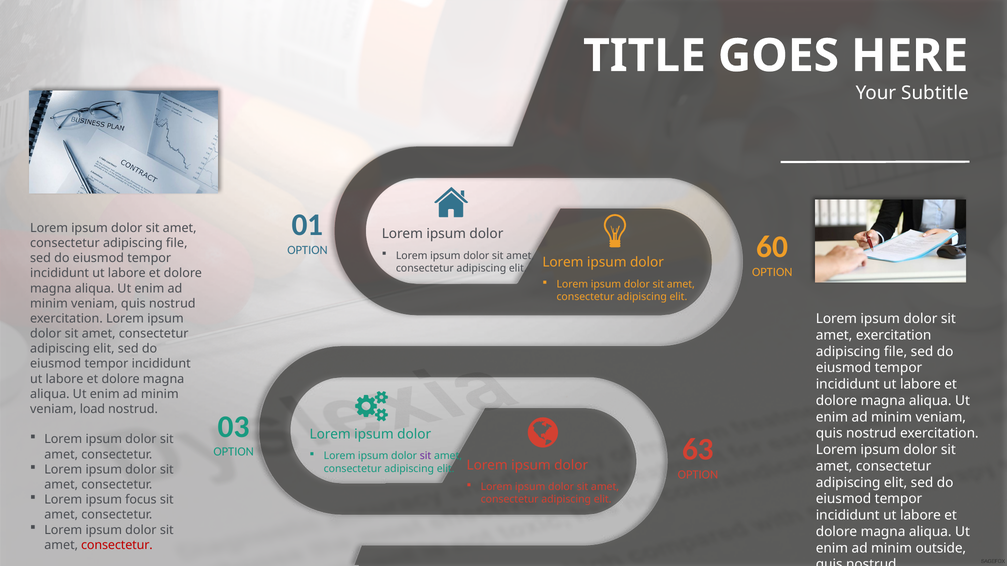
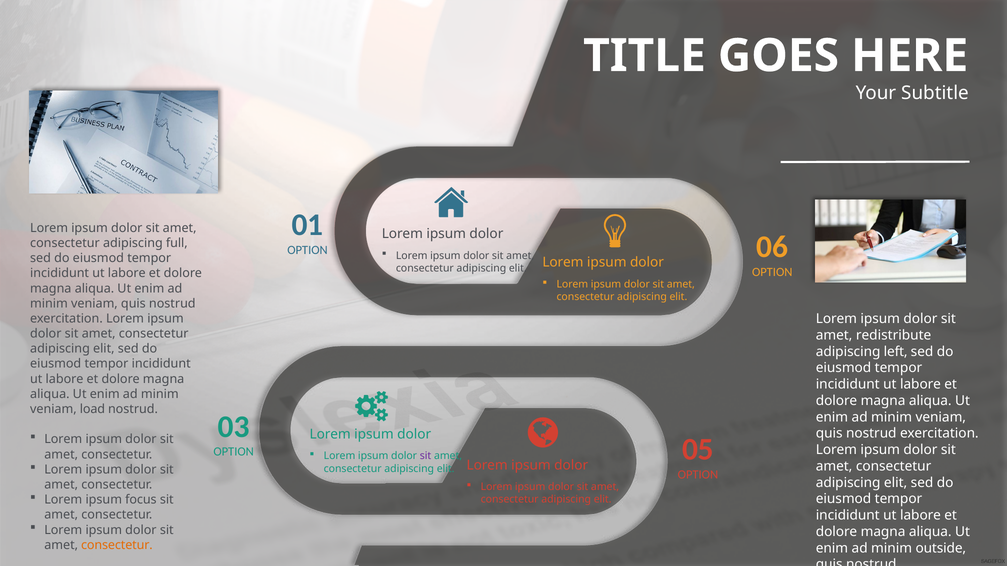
consectetur adipiscing file: file -> full (177, 243)
60: 60 -> 06 (772, 247)
amet exercitation: exercitation -> redistribute (894, 335)
file: file -> left (896, 352)
63: 63 -> 05 (698, 450)
consectetur colour: red -> orange (117, 545)
